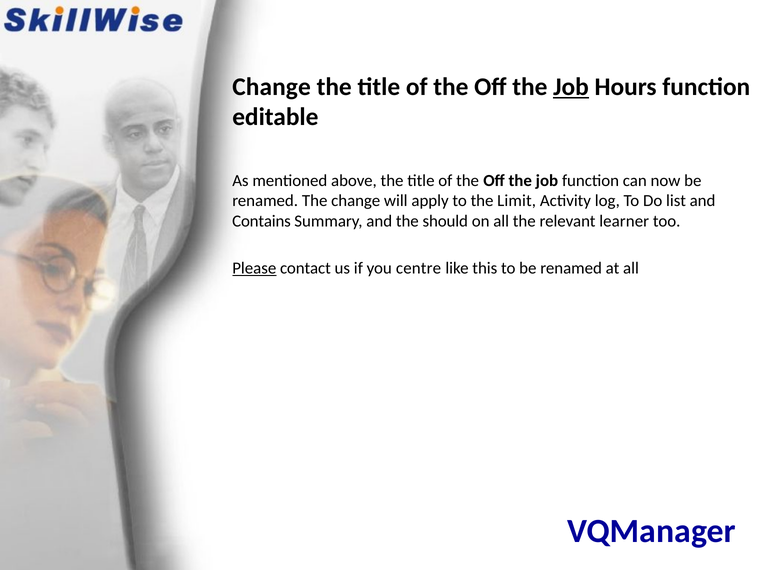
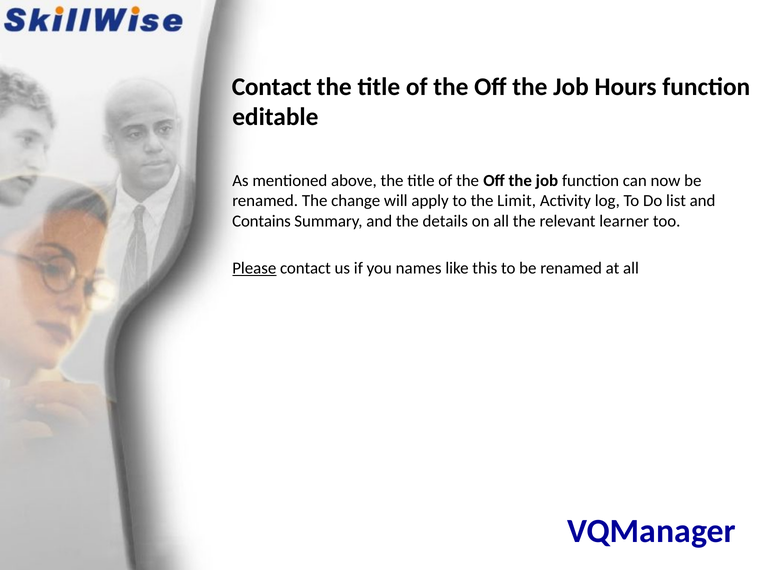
Change: Change -> Contact (272, 87)
Job underline: present -> none (571, 87)
should: should -> details (445, 221)
centre: centre -> names (419, 269)
